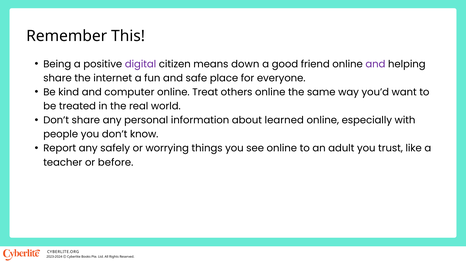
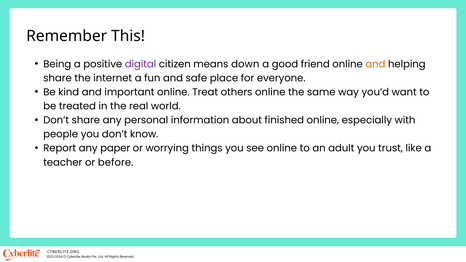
and colour: purple -> orange (375, 64)
computer: computer -> important (129, 92)
learned: learned -> finished (284, 120)
safely: safely -> paper (115, 148)
